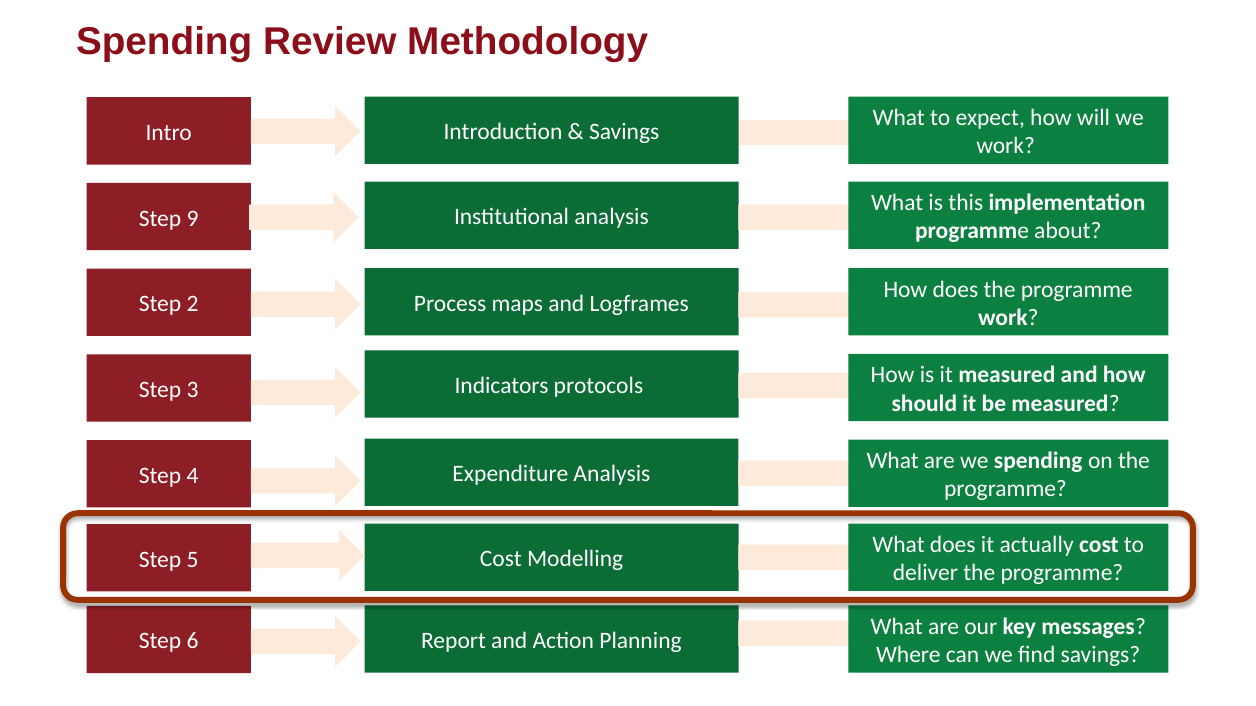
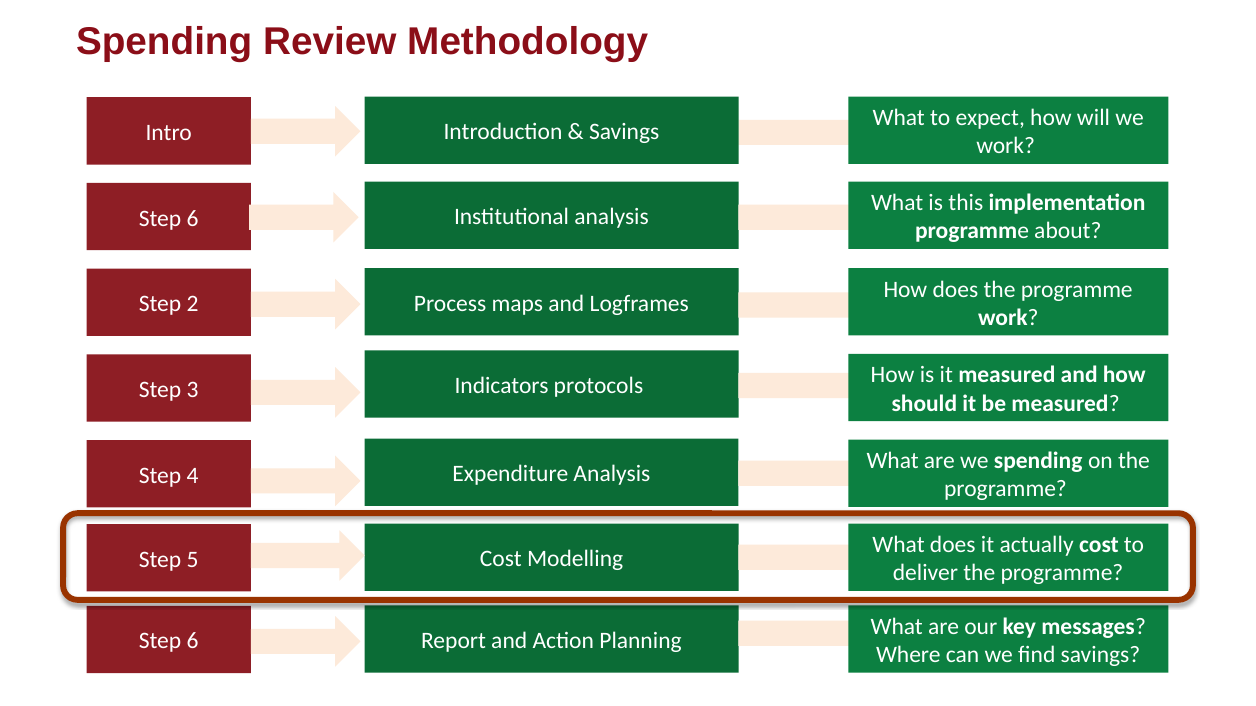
9: 9 -> 6 (193, 218)
